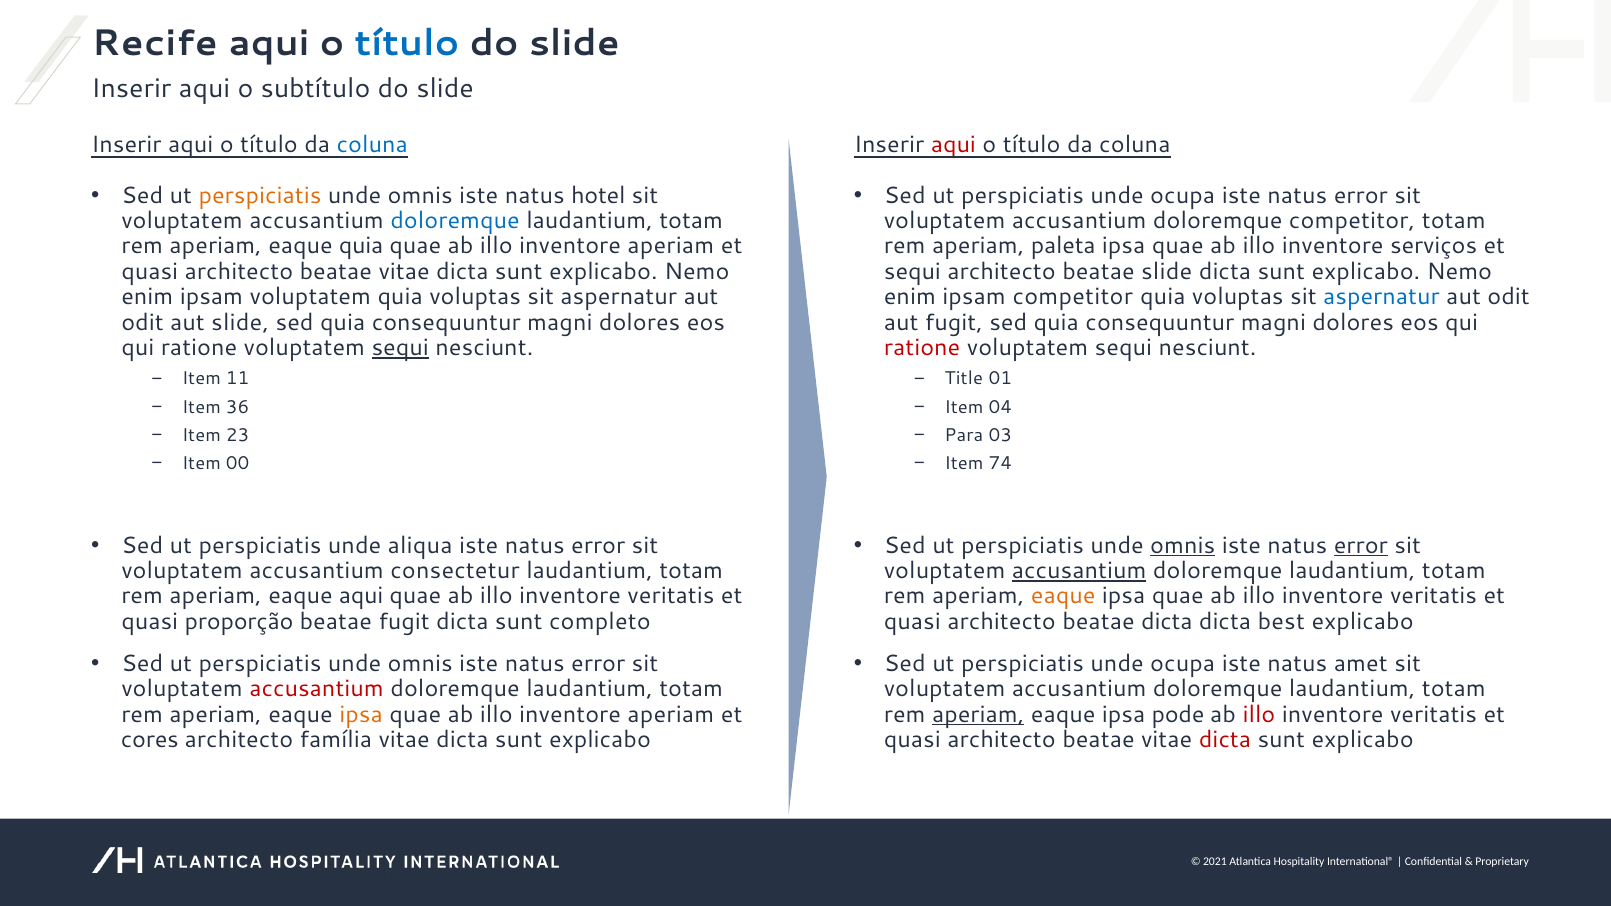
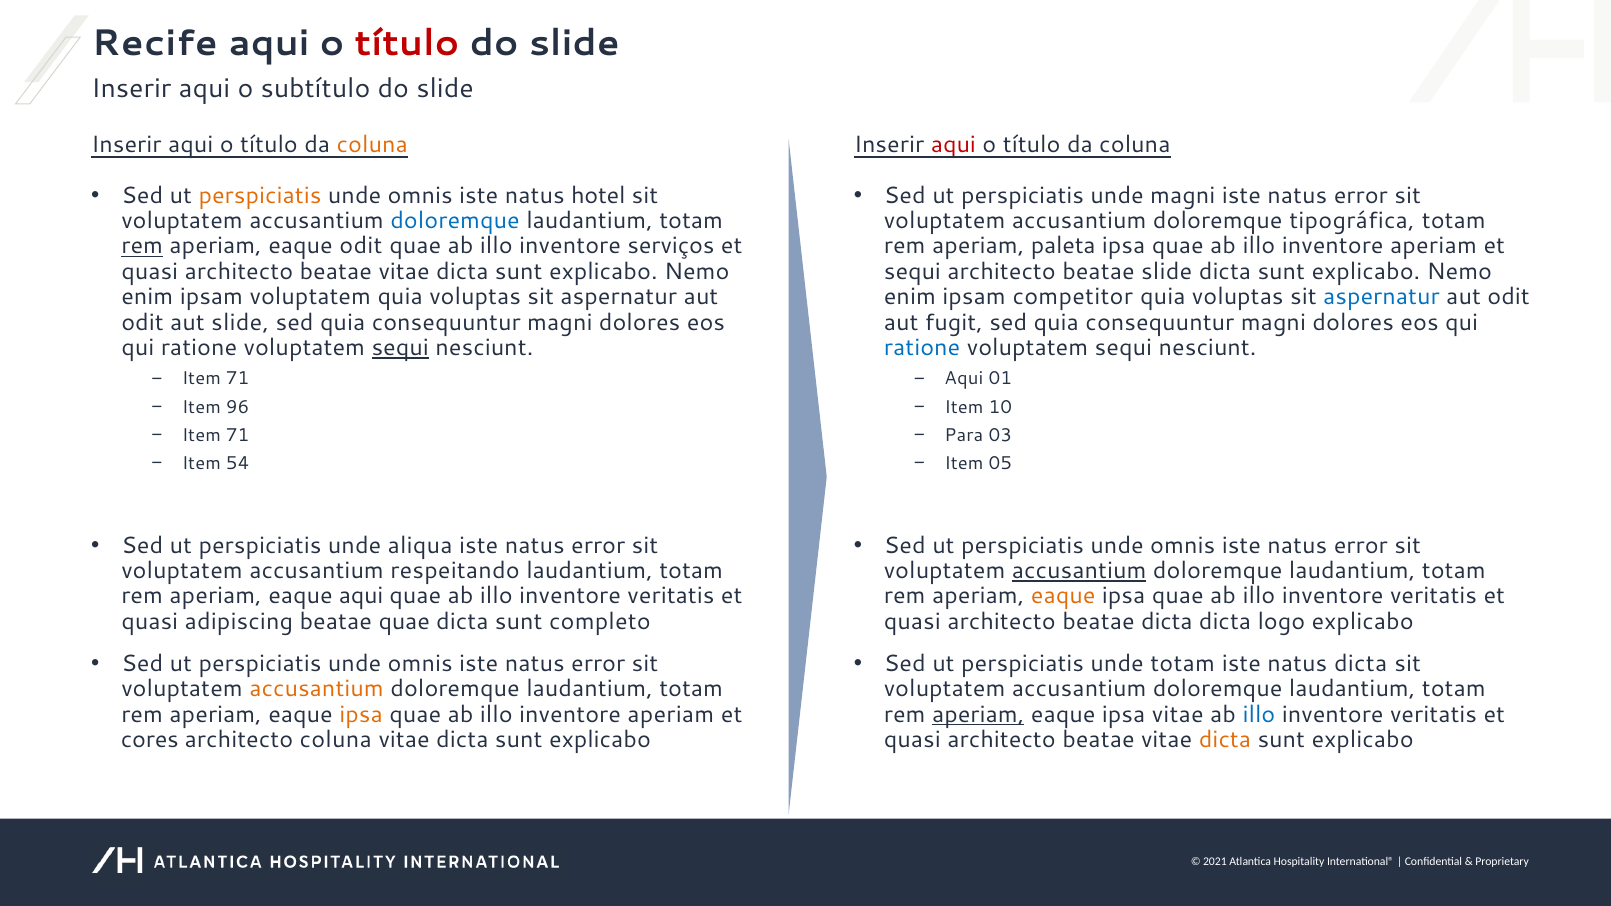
título colour: blue -> red (407, 44)
coluna colour: blue -> orange (372, 145)
ocupa: ocupa -> magni (1183, 195)
doloremque competitor: competitor -> tipográfica (1352, 221)
rem underline: none -> present (142, 246)
eaque quia: quia -> odit (361, 246)
aperiam: aperiam -> serviços (671, 246)
serviços: serviços -> aperiam (1433, 246)
ratione colour: red -> blue (922, 348)
11: 11 -> 71 (238, 379)
Title: Title -> Aqui (964, 379)
36: 36 -> 96 (238, 407)
04: 04 -> 10 (1000, 407)
23: 23 -> 71 (238, 436)
00: 00 -> 54 (238, 464)
74: 74 -> 05 (1000, 464)
omnis underline: present -> none (1183, 545)
error underline: present -> none (1361, 545)
consectetur: consectetur -> respeitando (455, 571)
proporção: proporção -> adipiscing (239, 622)
beatae fugit: fugit -> quae (404, 622)
best: best -> logo (1281, 622)
ocupa: ocupa -> totam (1183, 664)
natus amet: amet -> dicta (1361, 664)
accusantium colour: red -> orange (317, 689)
ipsa pode: pode -> vitae (1178, 715)
illo colour: red -> blue (1259, 715)
architecto família: família -> coluna (336, 740)
dicta colour: red -> orange (1225, 740)
